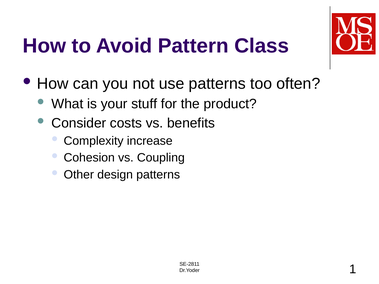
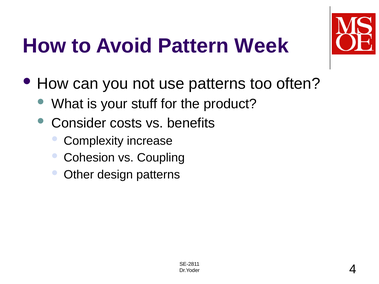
Class: Class -> Week (262, 46)
1: 1 -> 4 (353, 269)
